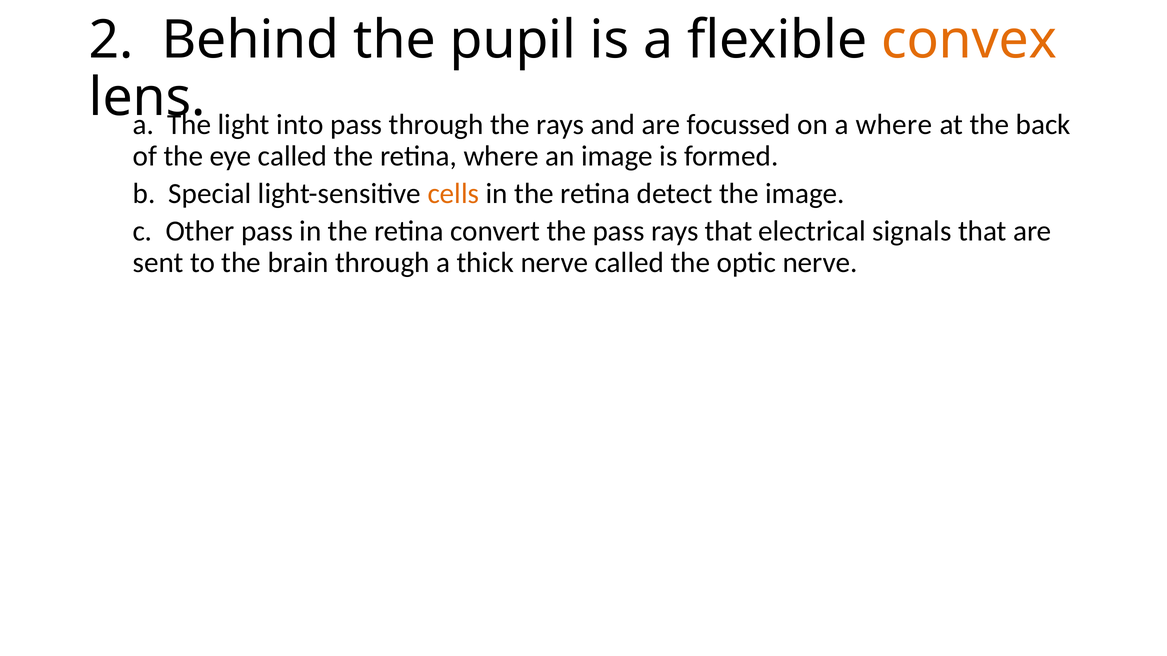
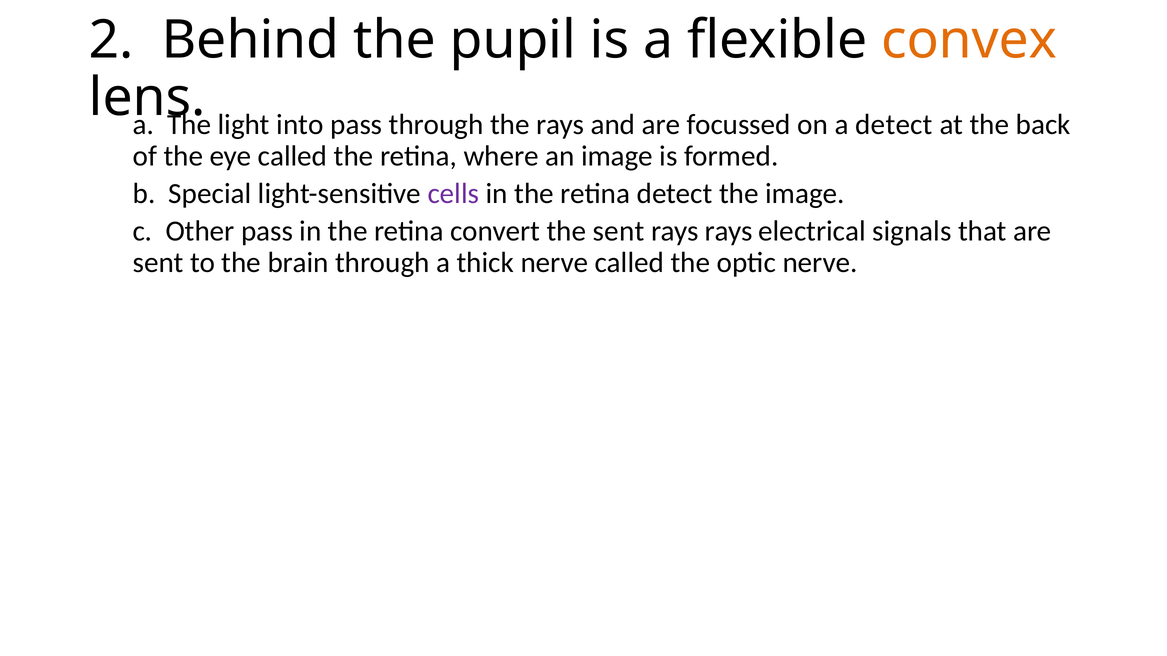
a where: where -> detect (894, 125)
cells colour: orange -> purple (453, 194)
the pass: pass -> sent (619, 231)
rays that: that -> rays (729, 231)
